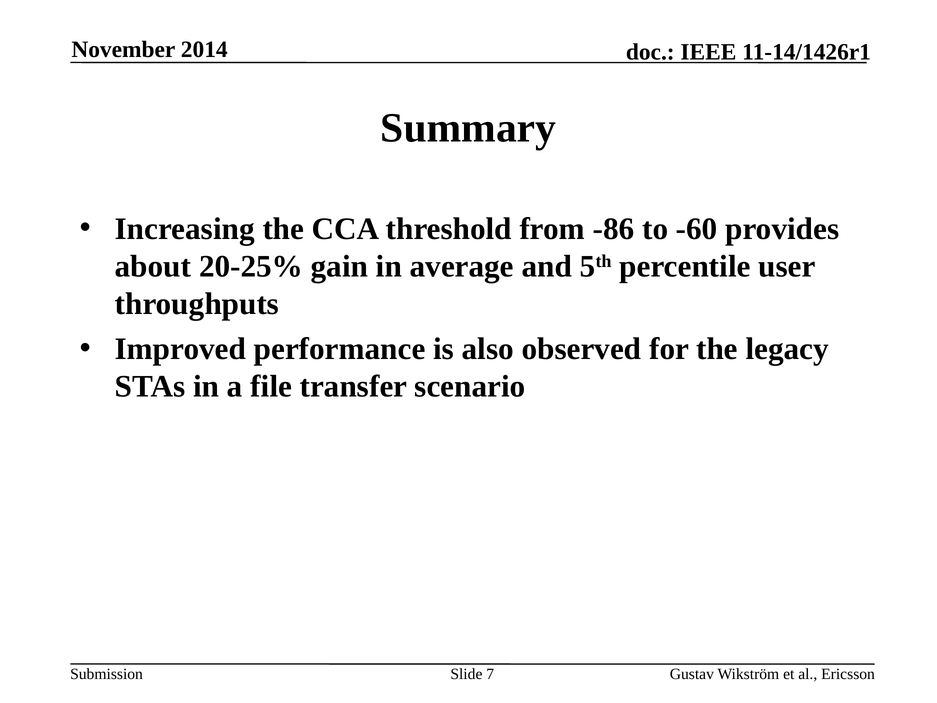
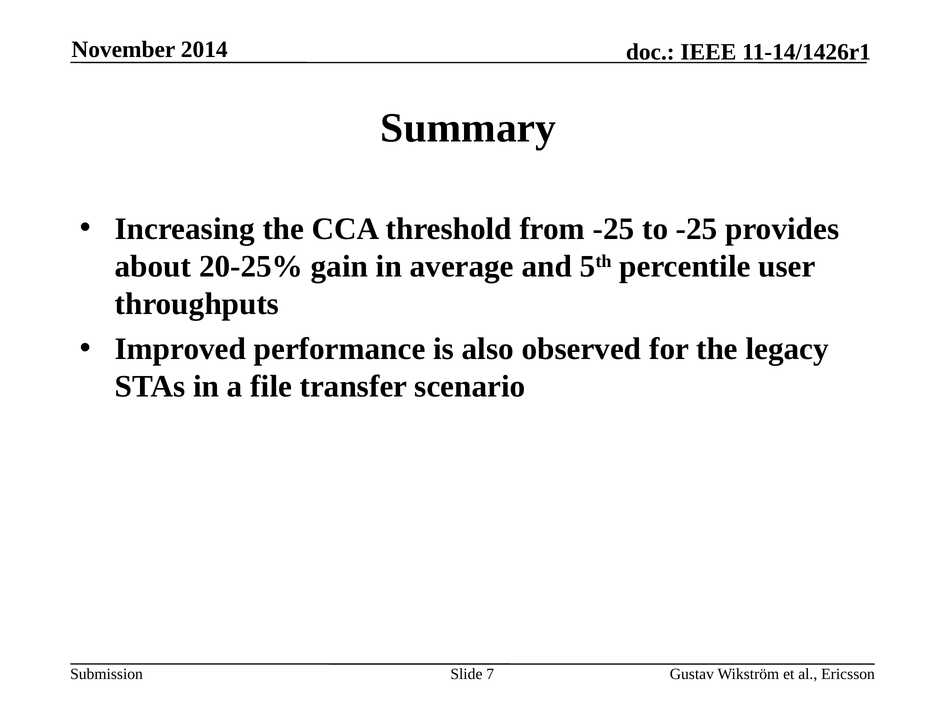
from -86: -86 -> -25 (613, 229)
to -60: -60 -> -25 (697, 229)
